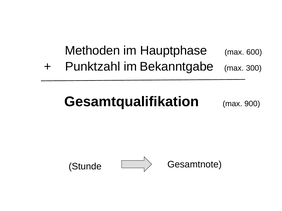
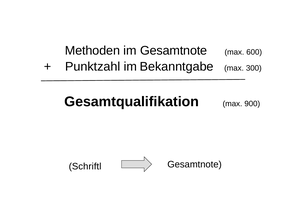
im Hauptphase: Hauptphase -> Gesamtnote (174, 51)
Stunde: Stunde -> Schriftl (85, 167)
